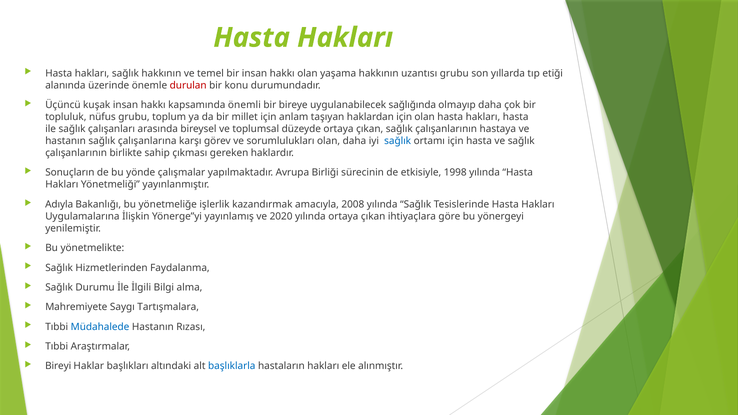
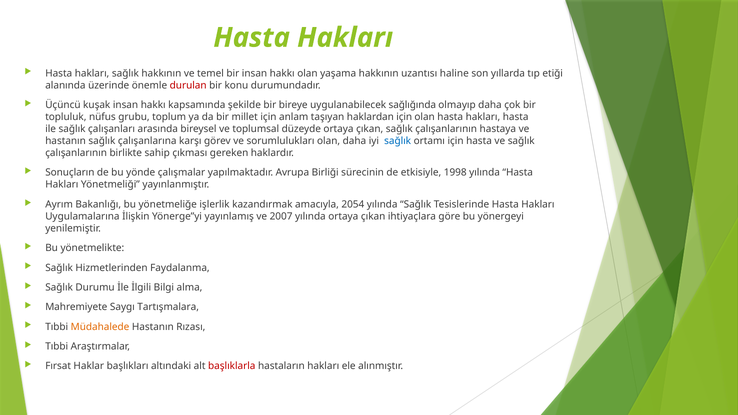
uzantısı grubu: grubu -> haline (454, 73)
önemli: önemli -> şekilde (244, 105)
Adıyla: Adıyla -> Ayrım (59, 204)
2008: 2008 -> 2054 (353, 204)
2020: 2020 -> 2007 (281, 216)
Müdahalede colour: blue -> orange (100, 327)
Bireyi: Bireyi -> Fırsat (58, 366)
başlıklarla colour: blue -> red (232, 366)
